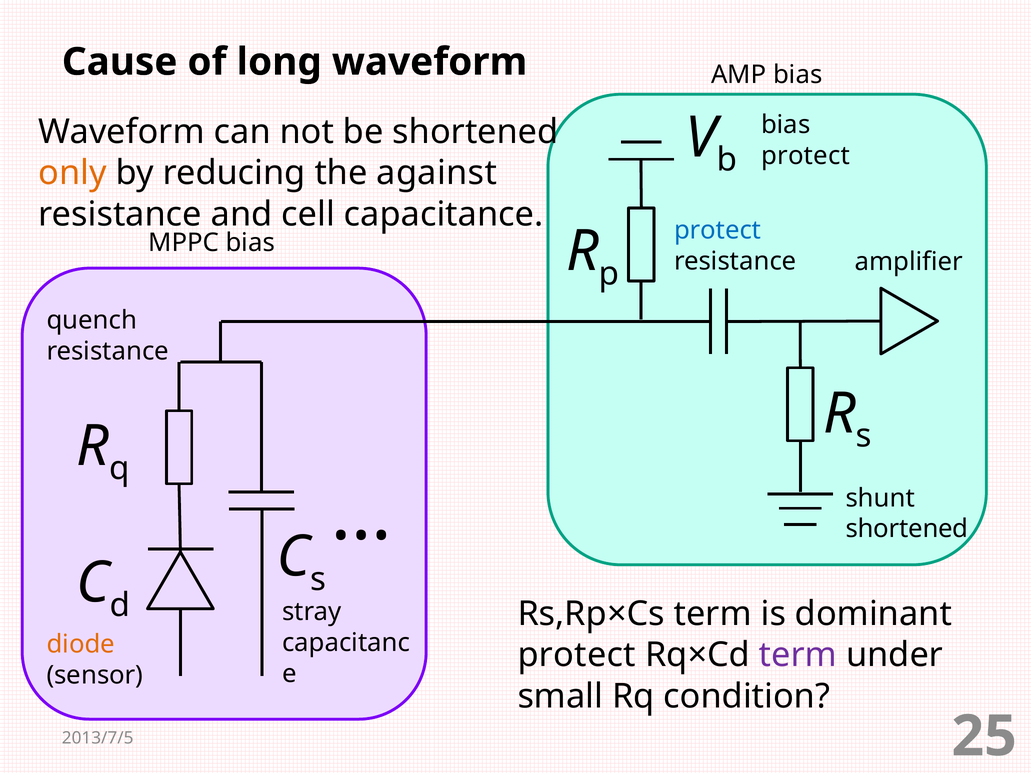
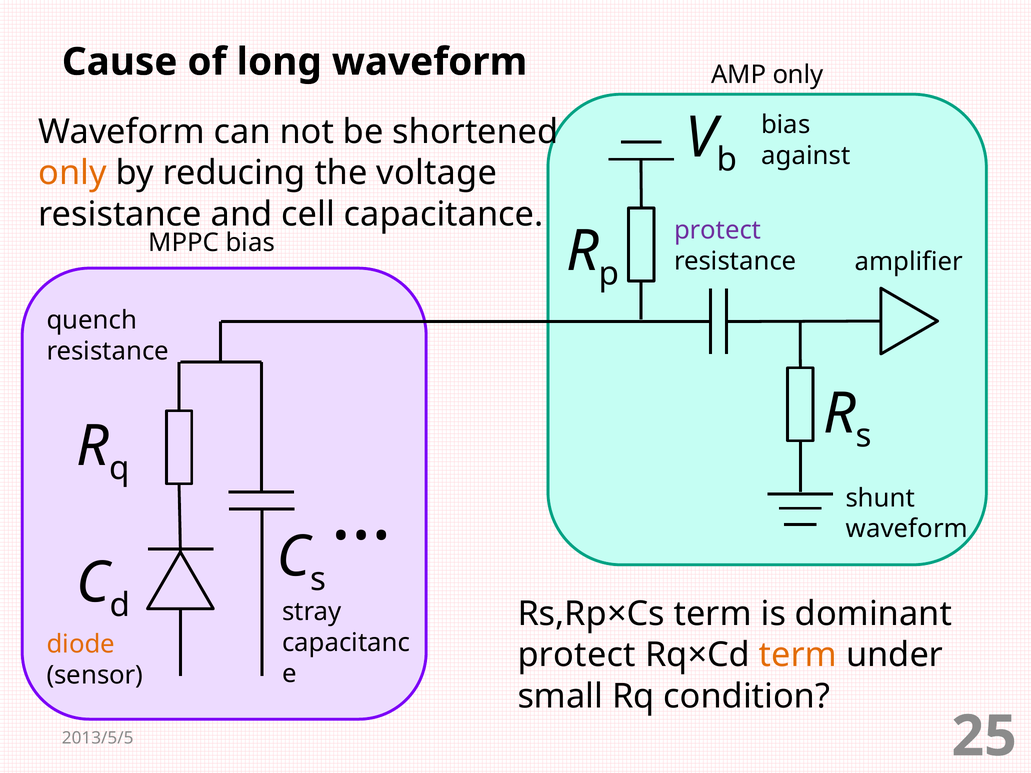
AMP bias: bias -> only (798, 75)
protect: protect -> against (806, 156)
against: against -> voltage (437, 173)
protect colour: blue -> purple (718, 230)
shortened: shortened -> waveform (907, 529)
term colour: purple -> orange (798, 655)
2013/7/5: 2013/7/5 -> 2013/5/5 (98, 738)
